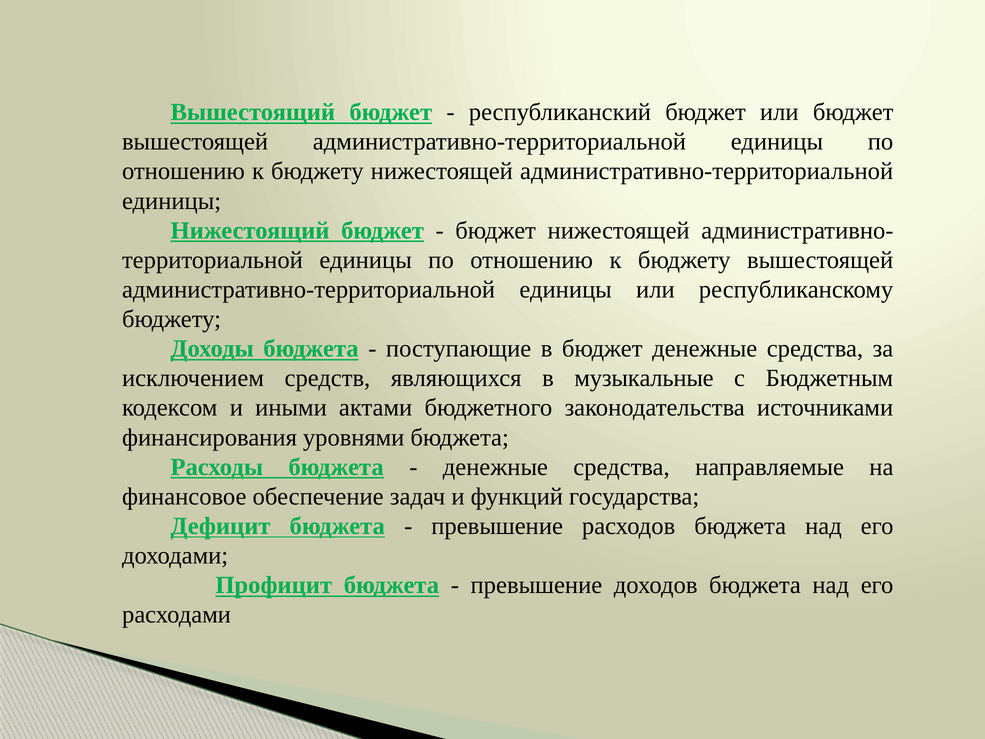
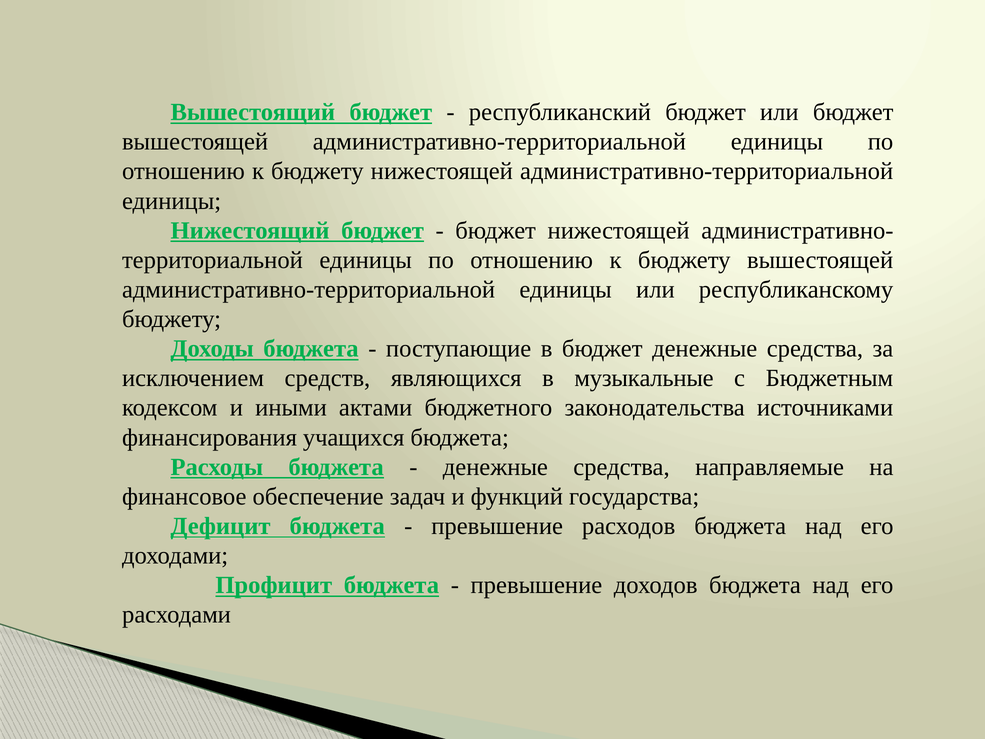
уровнями: уровнями -> учащихся (354, 437)
